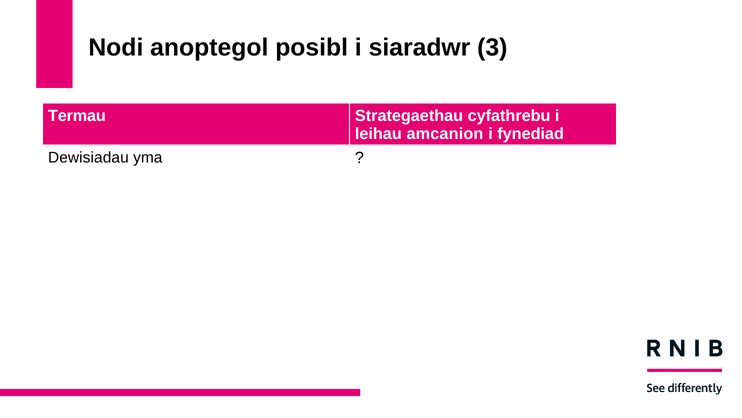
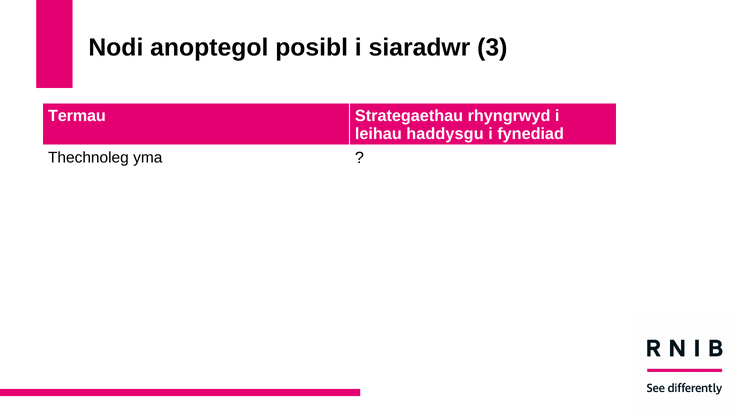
cyfathrebu: cyfathrebu -> rhyngrwyd (509, 116)
amcanion: amcanion -> haddysgu (445, 134)
Dewisiadau: Dewisiadau -> Thechnoleg (88, 157)
